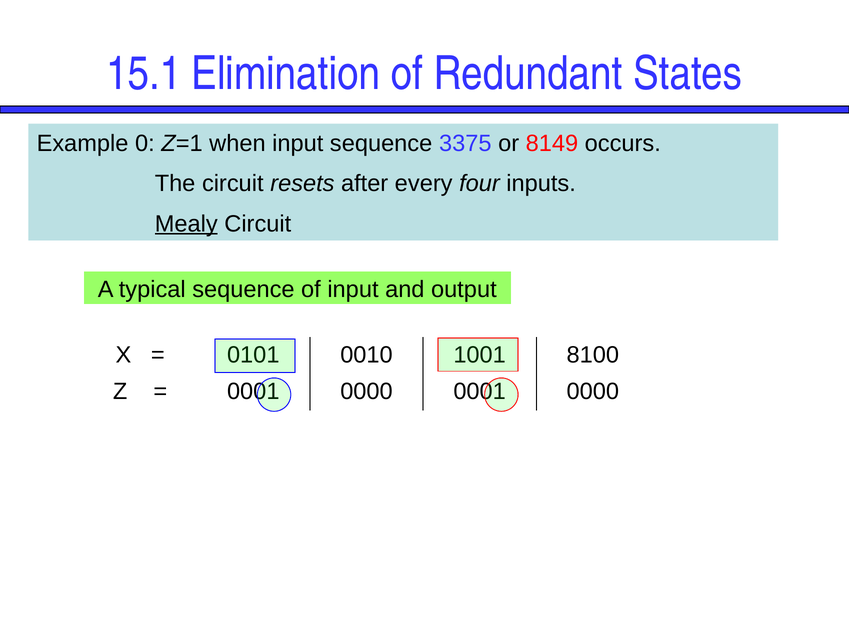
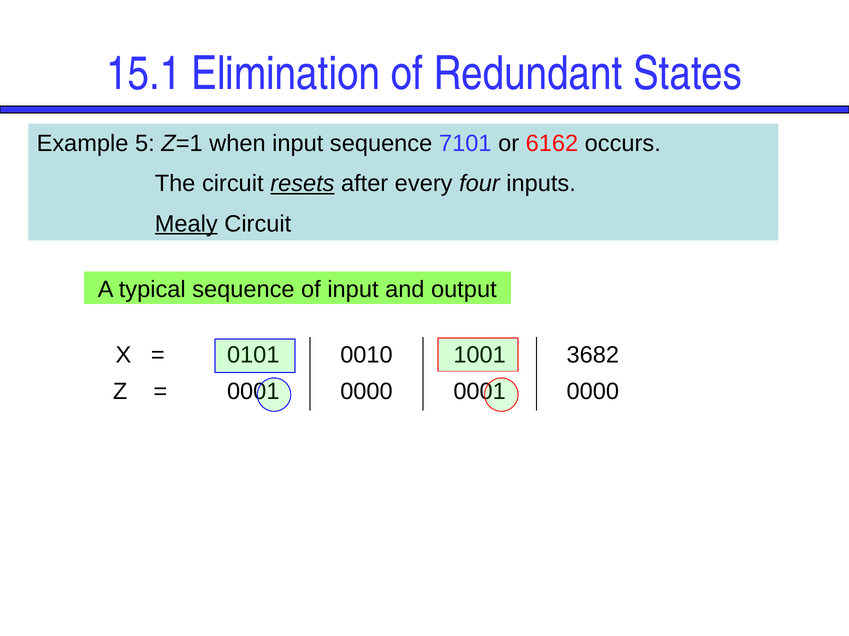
0: 0 -> 5 (145, 144)
3375: 3375 -> 7101 (465, 144)
8149: 8149 -> 6162 (552, 144)
resets underline: none -> present (302, 184)
8100: 8100 -> 3682 (593, 355)
